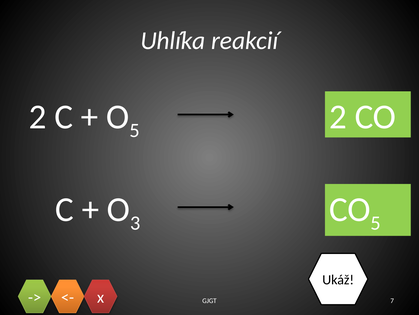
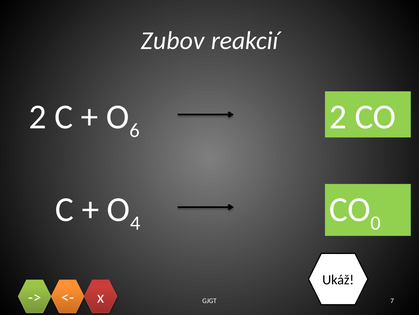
Uhlíka: Uhlíka -> Zubov (173, 41)
5: 5 -> 6 (134, 130)
3: 3 -> 4 (135, 223)
CO 5: 5 -> 0 (376, 223)
